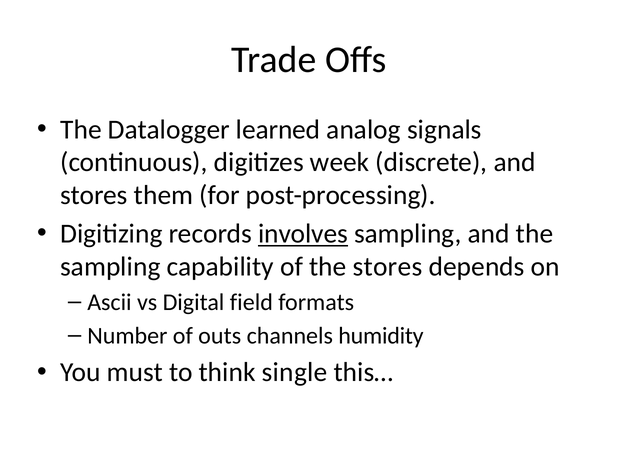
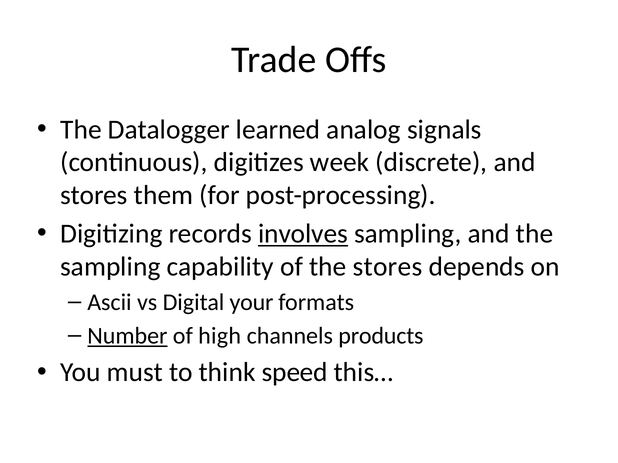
field: field -> your (252, 303)
Number underline: none -> present (127, 336)
outs: outs -> high (220, 336)
humidity: humidity -> products (381, 336)
single: single -> speed (295, 373)
